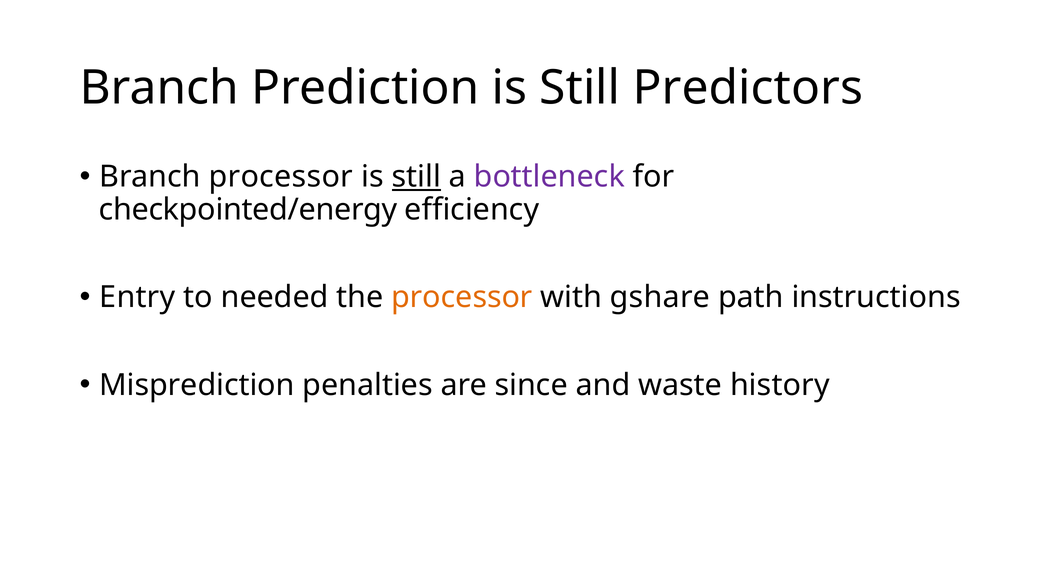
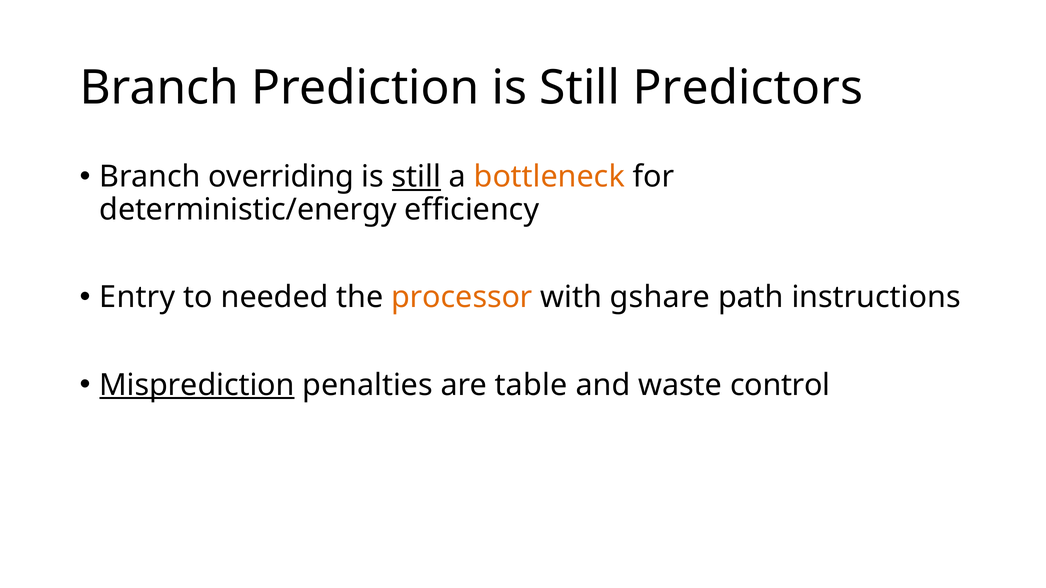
Branch processor: processor -> overriding (281, 177)
bottleneck colour: purple -> orange (549, 177)
checkpointed/energy: checkpointed/energy -> deterministic/energy (248, 210)
Misprediction underline: none -> present (197, 385)
since: since -> table (531, 385)
history: history -> control (780, 385)
